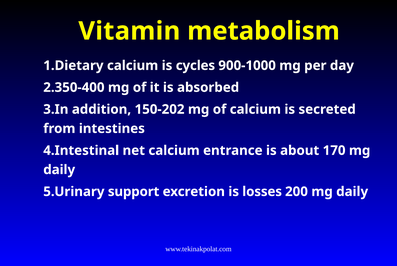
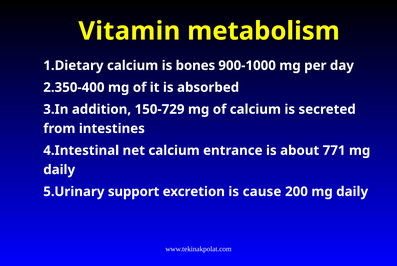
cycles: cycles -> bones (195, 65)
150-202: 150-202 -> 150-729 (160, 109)
170: 170 -> 771 (334, 150)
losses: losses -> cause (262, 191)
